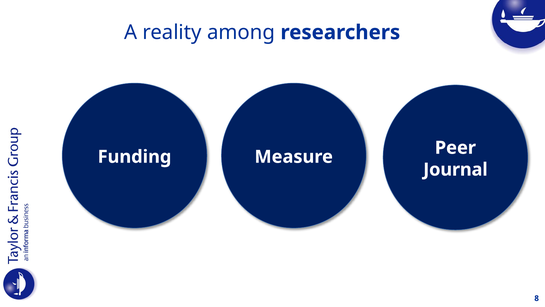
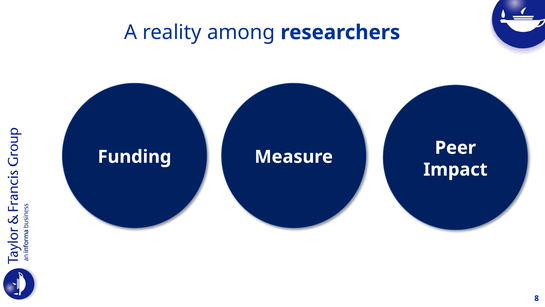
Journal: Journal -> Impact (455, 169)
